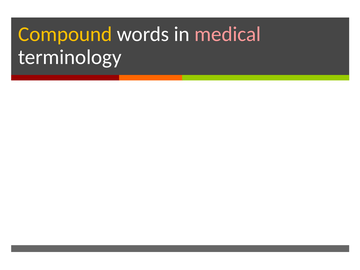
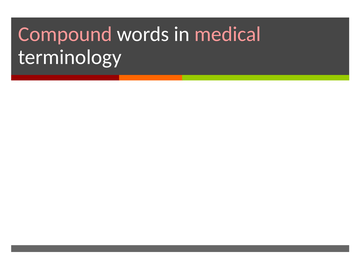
Compound colour: yellow -> pink (65, 34)
